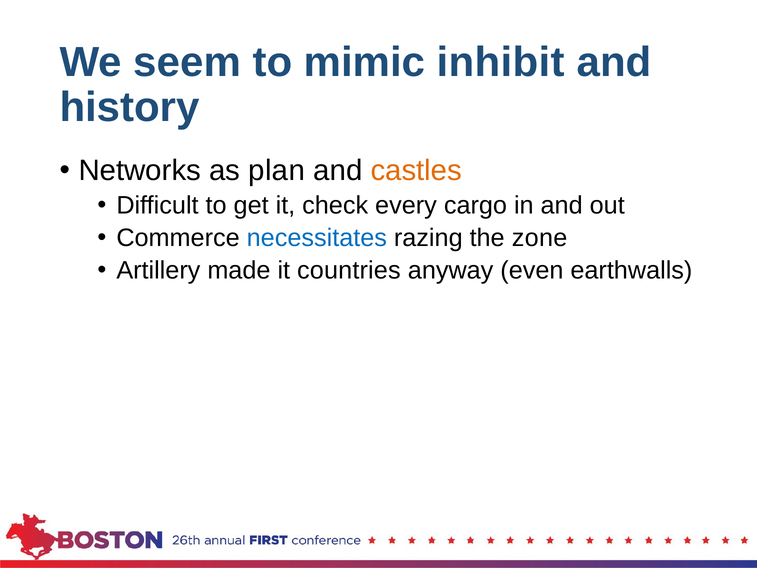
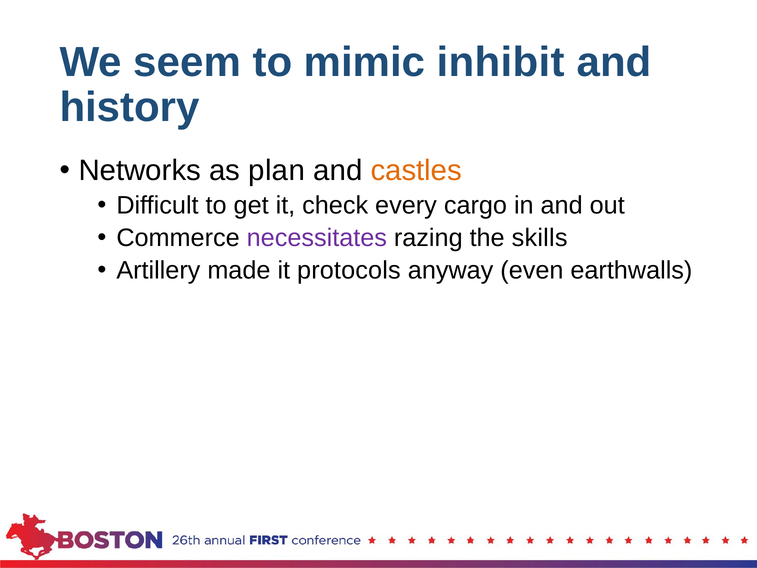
necessitates colour: blue -> purple (317, 238)
zone: zone -> skills (540, 238)
countries: countries -> protocols (349, 270)
